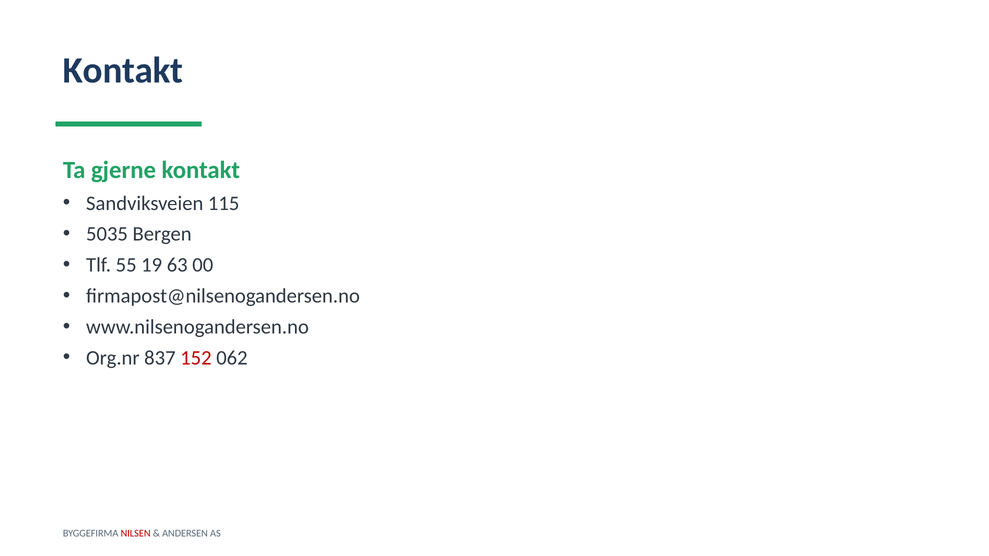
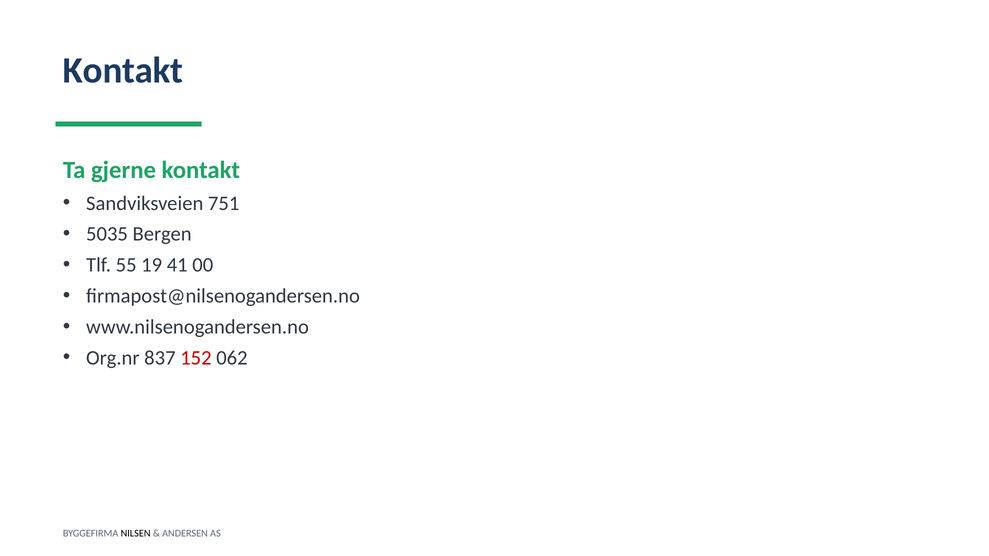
115: 115 -> 751 (224, 203)
63: 63 -> 41 (177, 265)
NILSEN colour: red -> black (136, 534)
